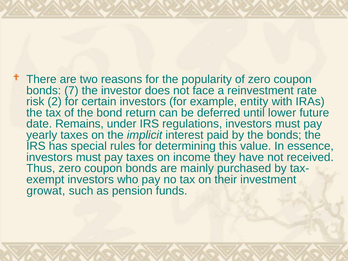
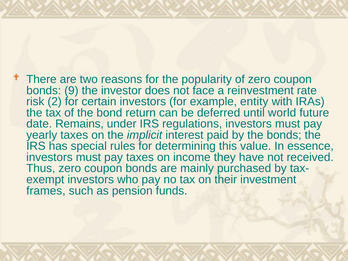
7: 7 -> 9 (71, 90)
lower: lower -> world (282, 113)
growat: growat -> frames (46, 191)
